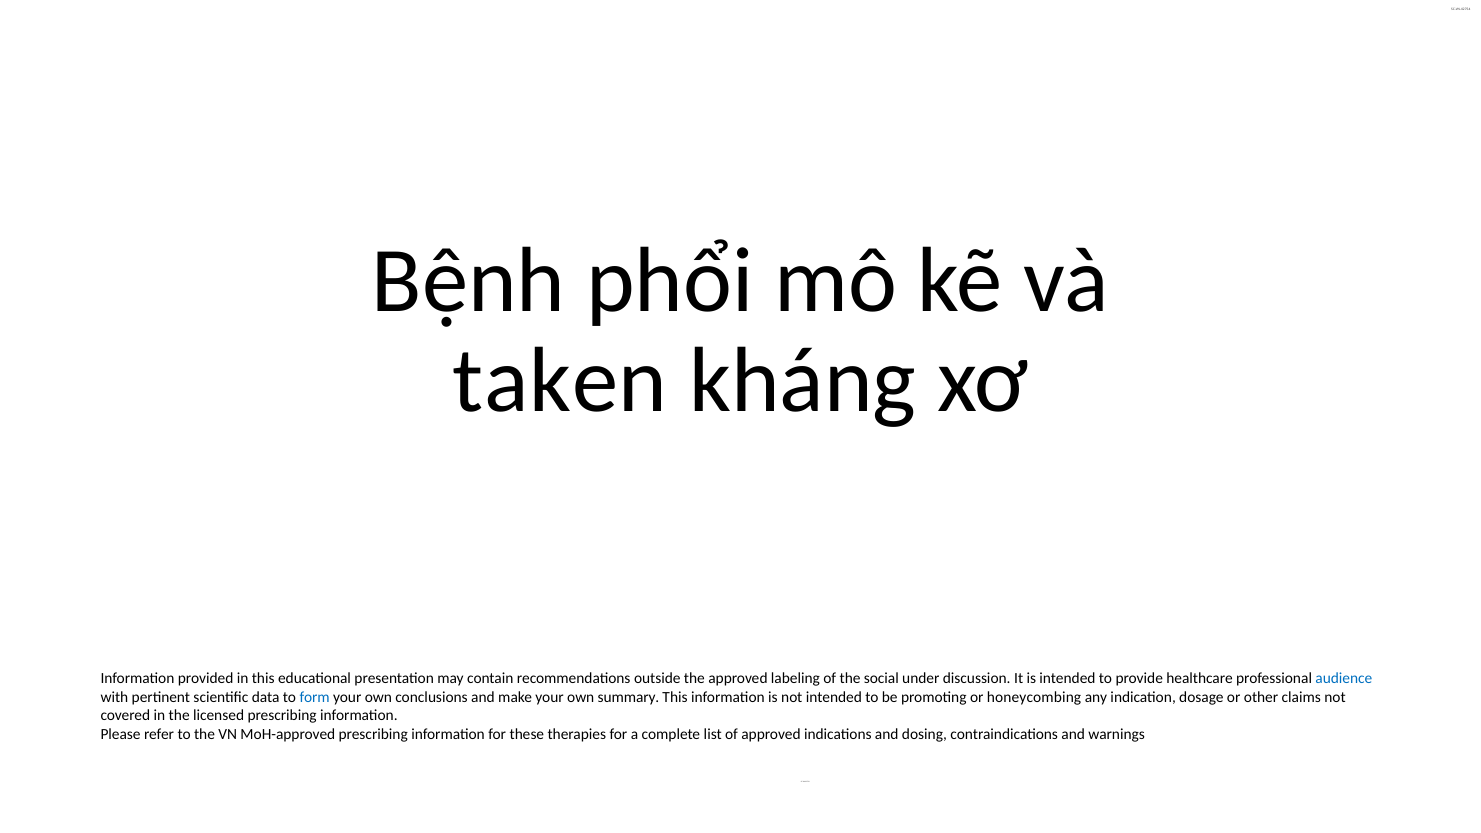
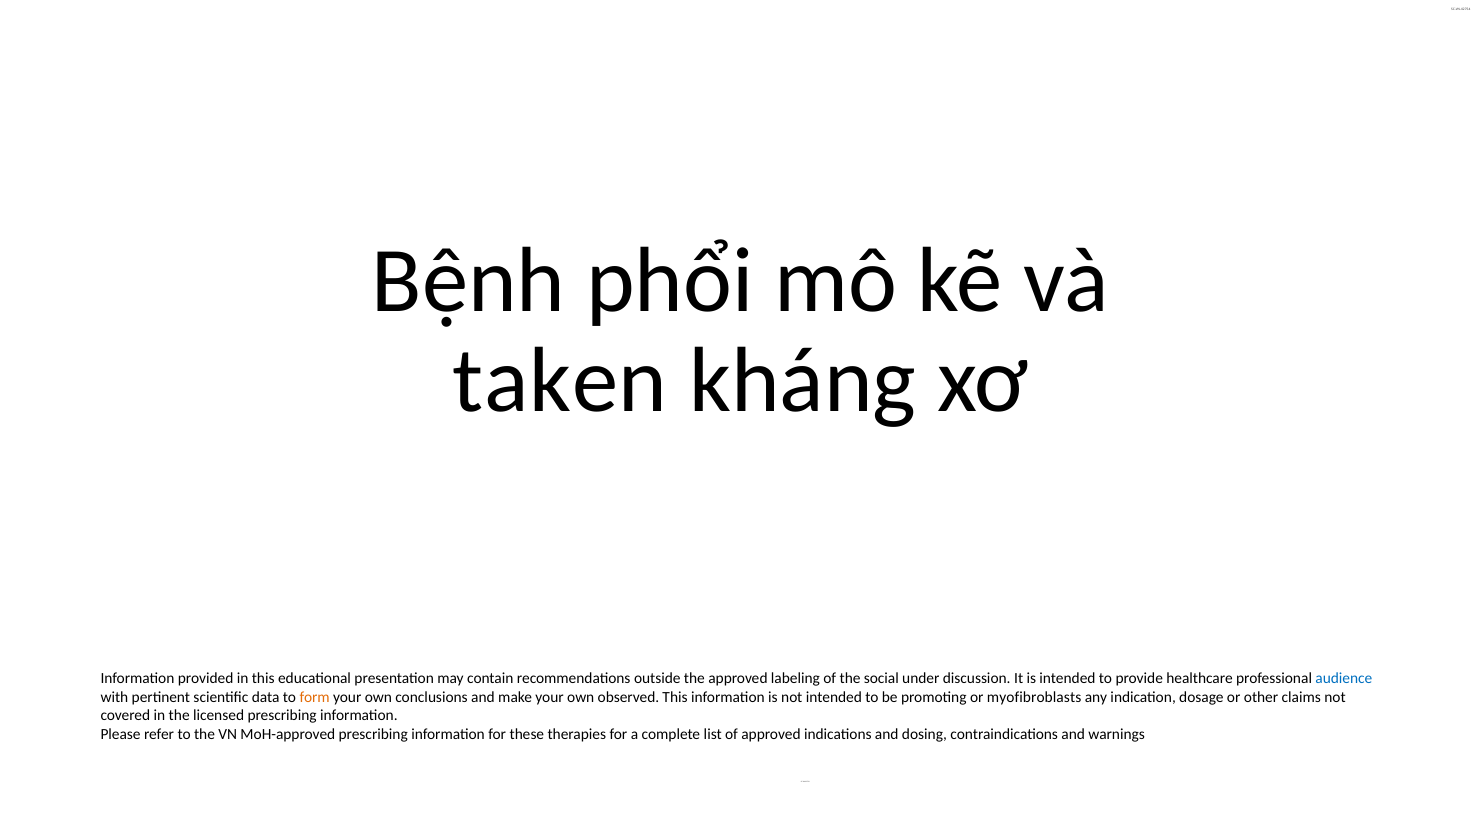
form colour: blue -> orange (315, 697)
summary: summary -> observed (628, 697)
honeycombing: honeycombing -> myofibroblasts (1034, 697)
